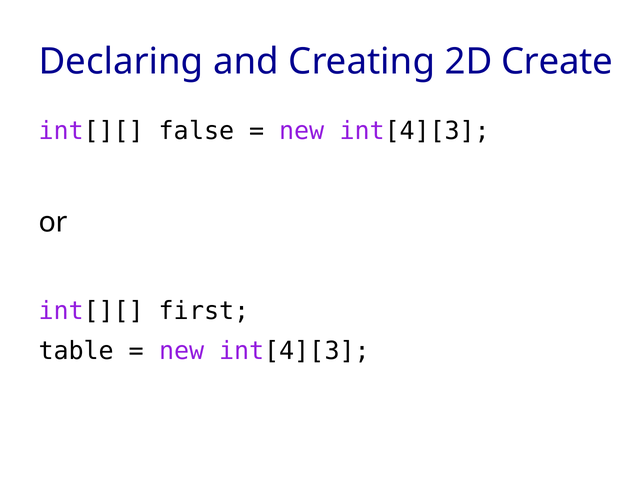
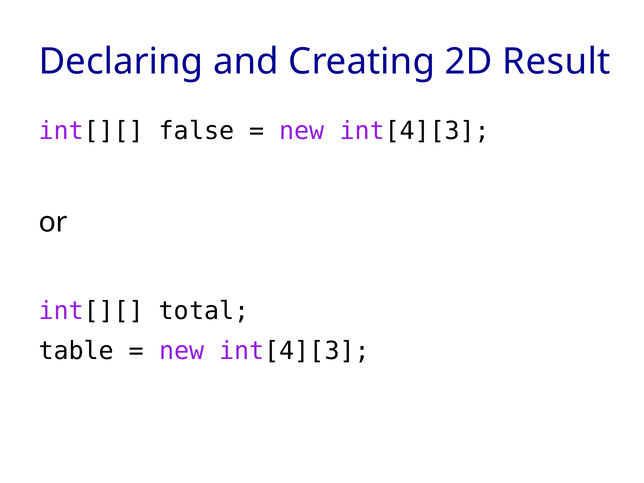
Create: Create -> Result (557, 62)
first: first -> total (204, 311)
